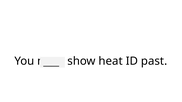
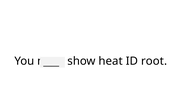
past: past -> root (154, 61)
